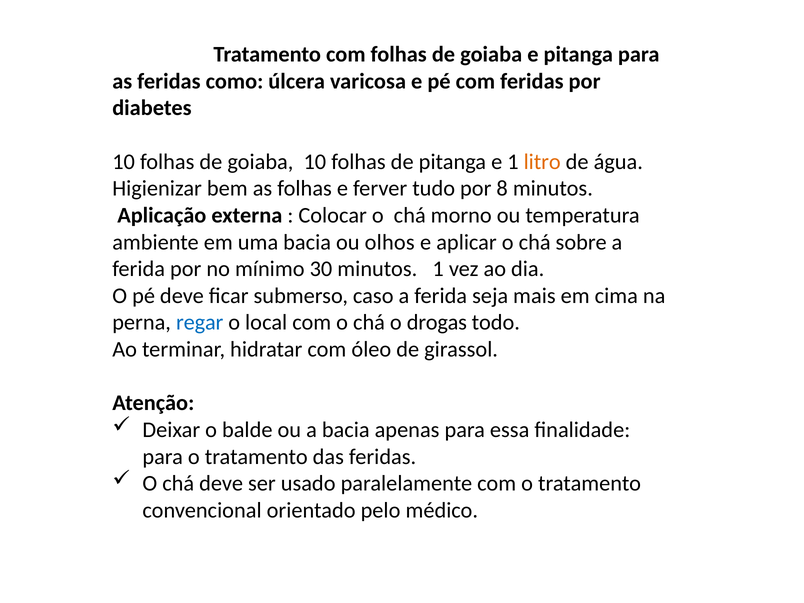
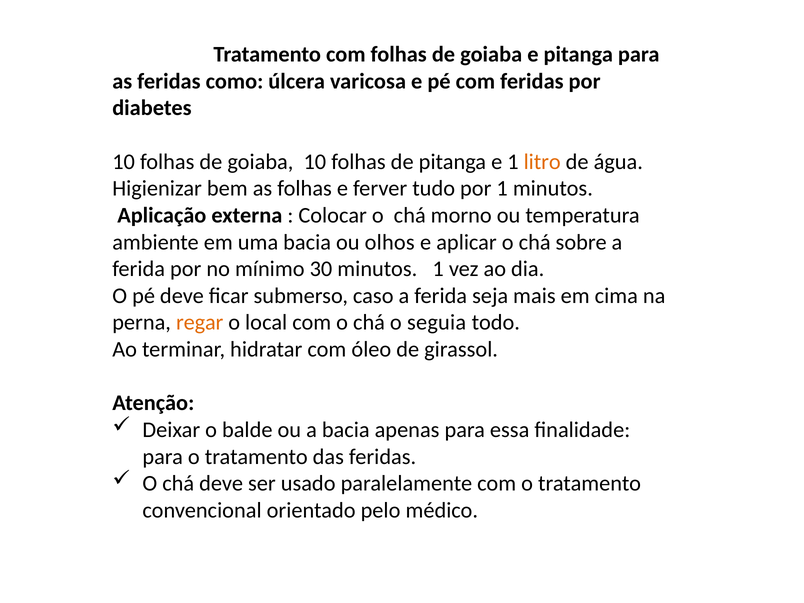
por 8: 8 -> 1 (502, 189)
regar colour: blue -> orange (200, 323)
drogas: drogas -> seguia (437, 323)
